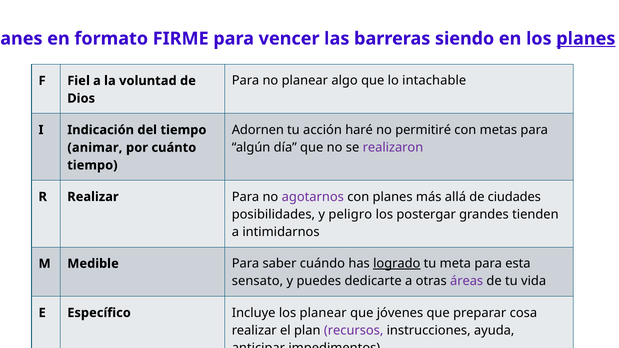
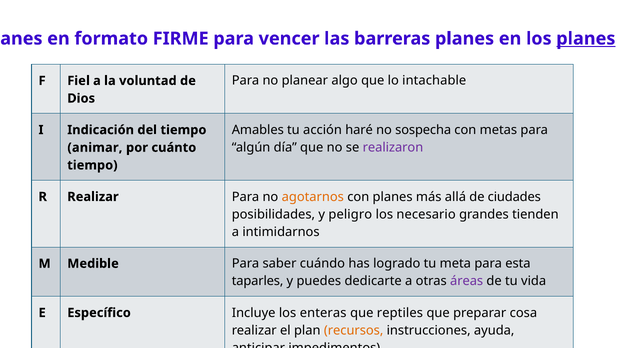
barreras siendo: siendo -> planes (465, 39)
Adornen: Adornen -> Amables (258, 130)
permitiré: permitiré -> sospecha (423, 130)
agotarnos colour: purple -> orange (313, 197)
postergar: postergar -> necesario (426, 215)
logrado underline: present -> none (397, 264)
sensato: sensato -> taparles (258, 281)
los planear: planear -> enteras (323, 313)
jóvenes: jóvenes -> reptiles (400, 313)
recursos colour: purple -> orange (354, 331)
